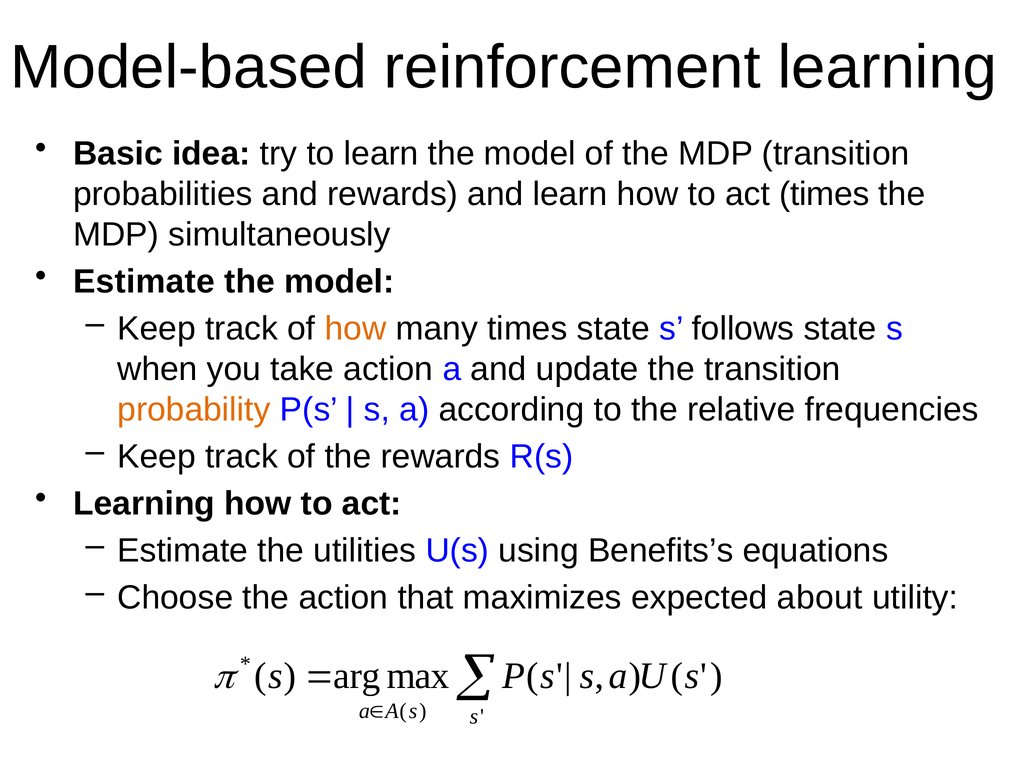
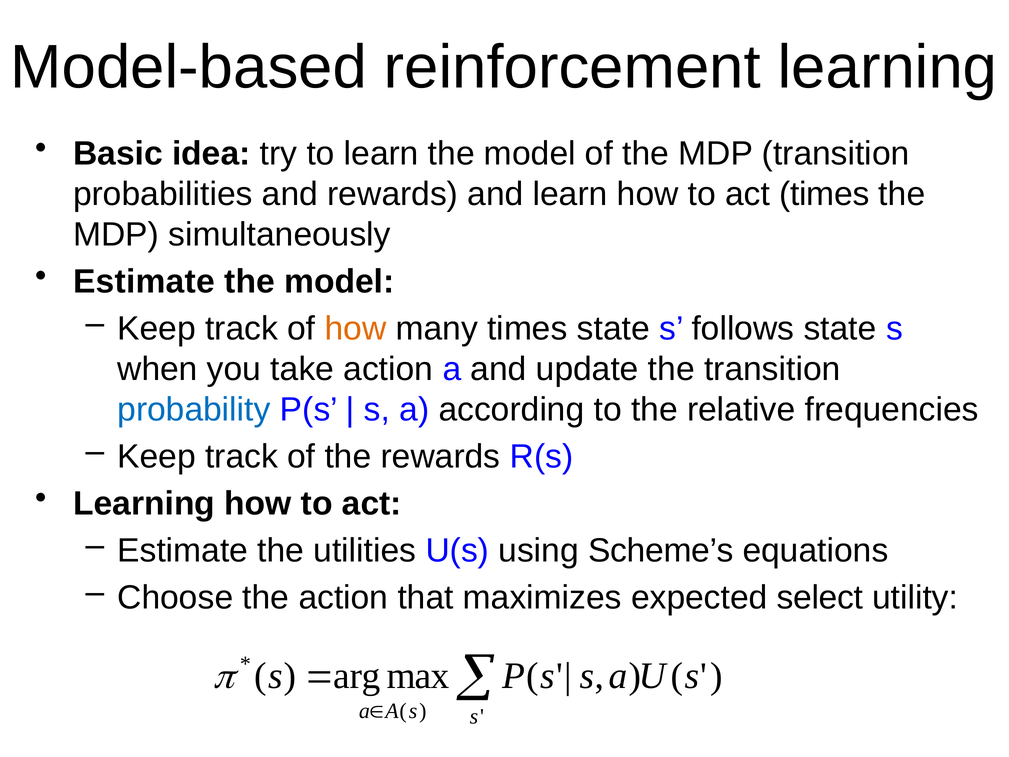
probability colour: orange -> blue (194, 409)
Benefits’s: Benefits’s -> Scheme’s (661, 551)
about: about -> select (820, 598)
